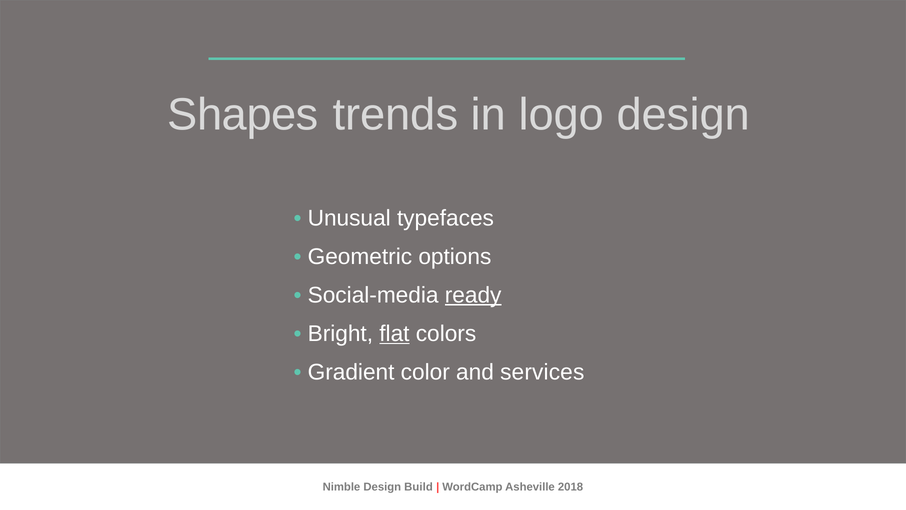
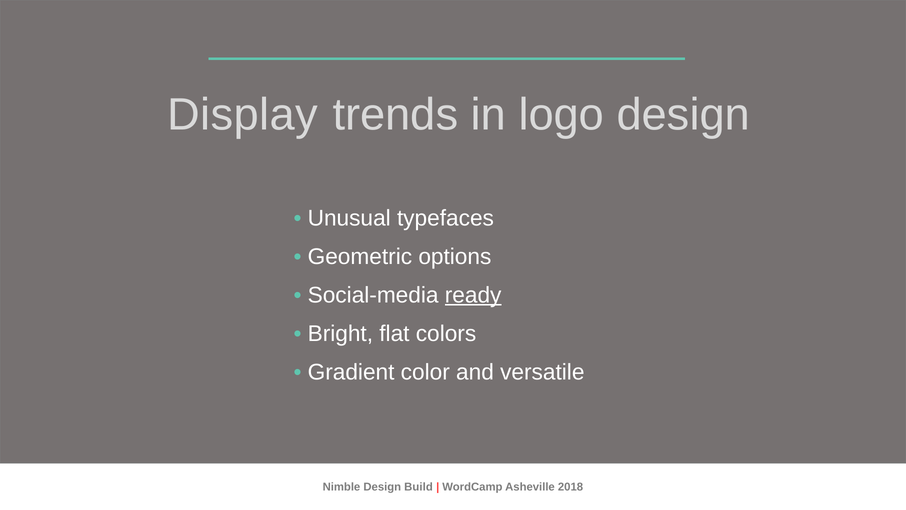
Shapes: Shapes -> Display (243, 115)
flat underline: present -> none (394, 333)
services: services -> versatile (542, 372)
